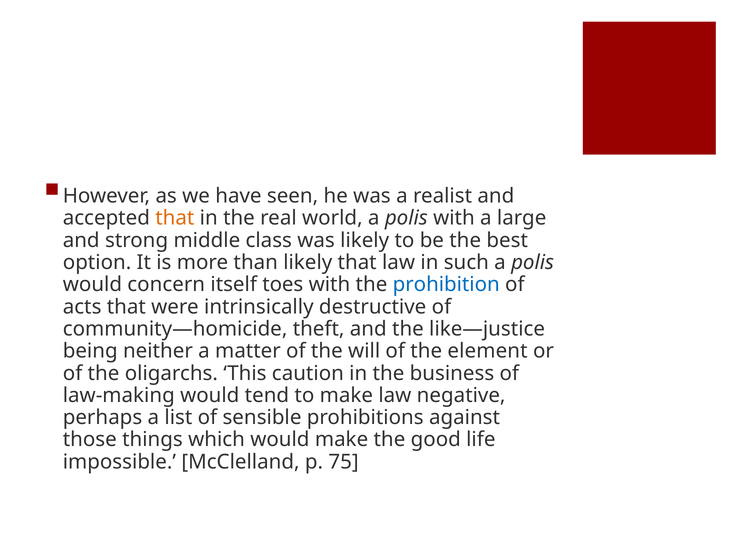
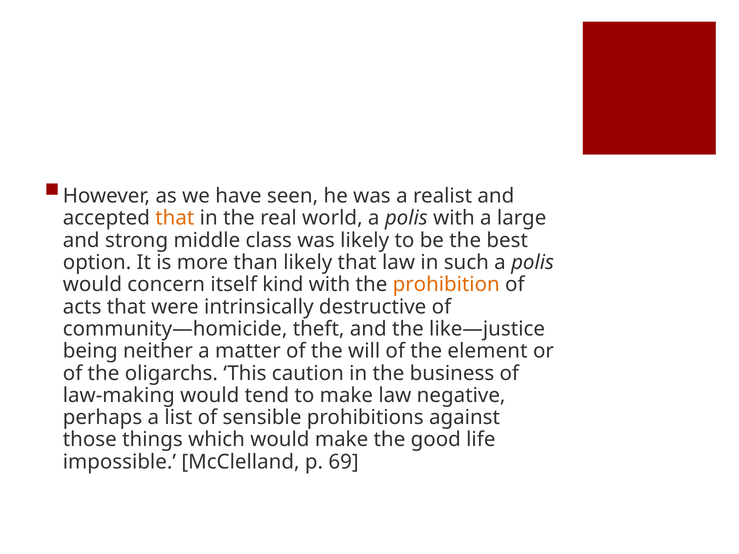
toes: toes -> kind (283, 285)
prohibition colour: blue -> orange (446, 285)
75: 75 -> 69 (344, 462)
